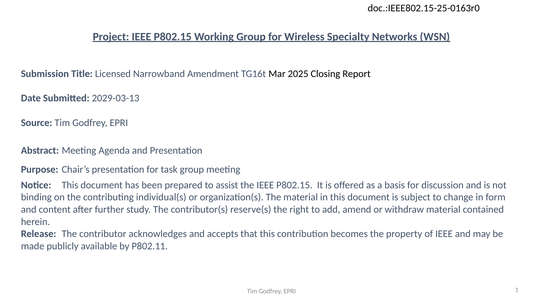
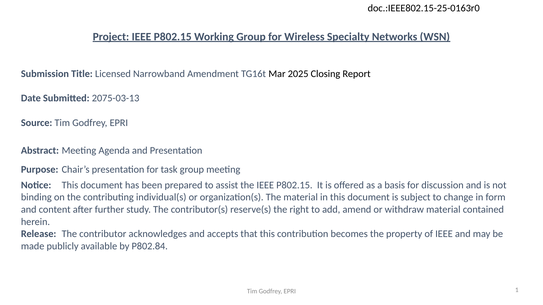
2029-03-13: 2029-03-13 -> 2075-03-13 (116, 98)
P802.11: P802.11 -> P802.84 (150, 246)
